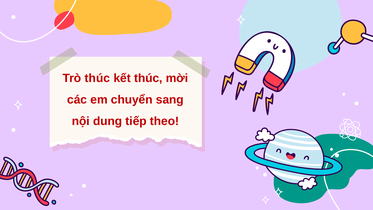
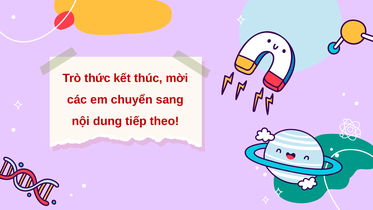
Trò thúc: thúc -> thức (97, 78)
